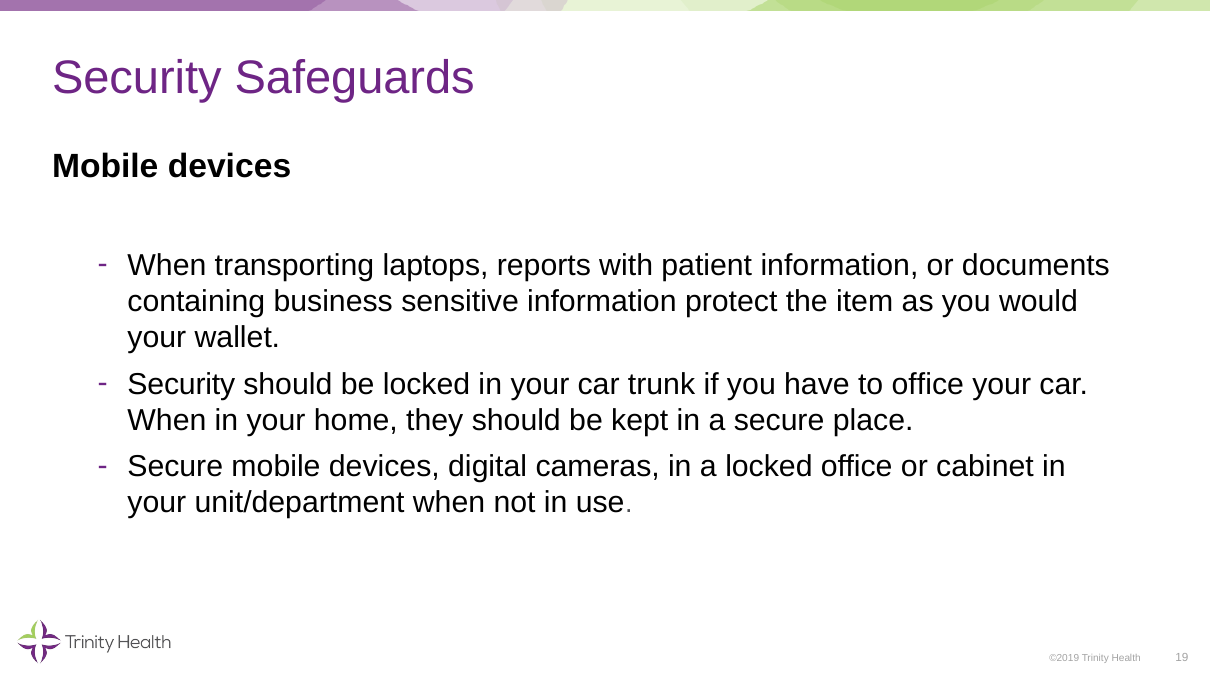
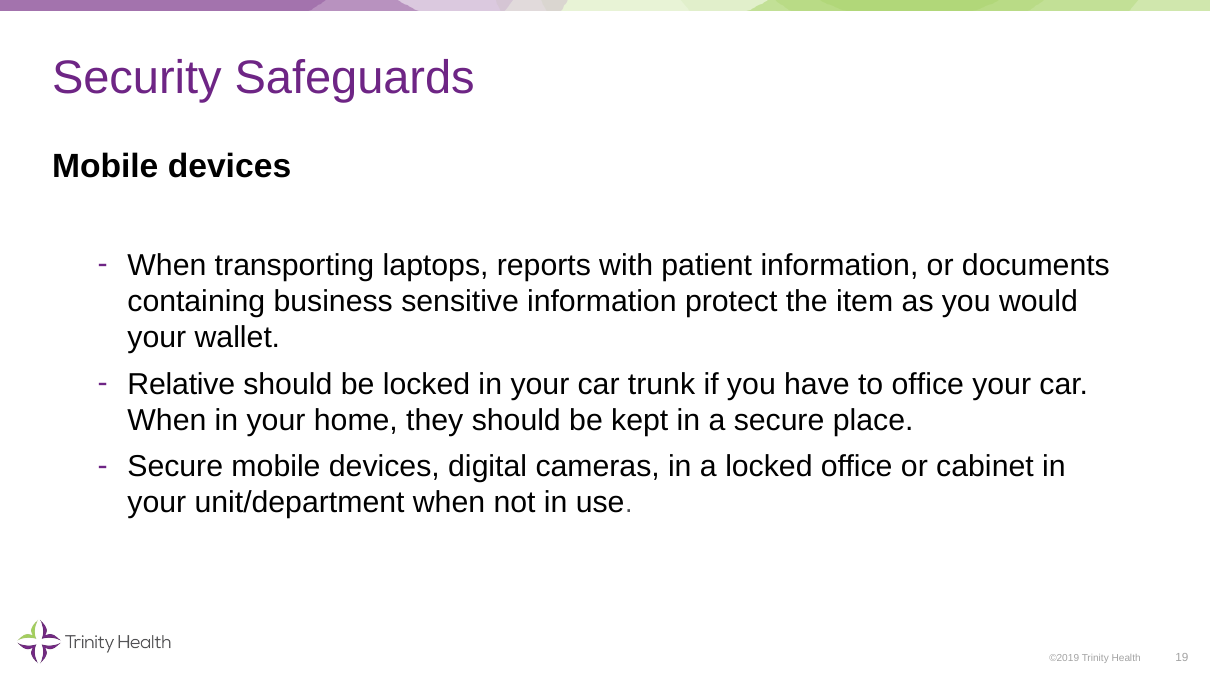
Security: Security -> Relative (181, 384)
